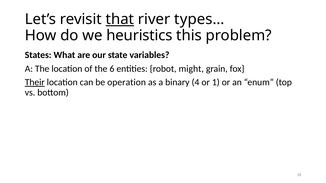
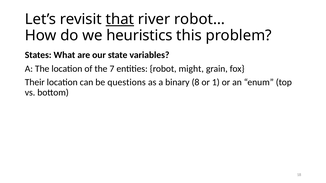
types…: types… -> robot… (199, 19)
6: 6 -> 7 (112, 69)
Their underline: present -> none (35, 82)
operation: operation -> questions (127, 82)
4: 4 -> 8 (196, 82)
